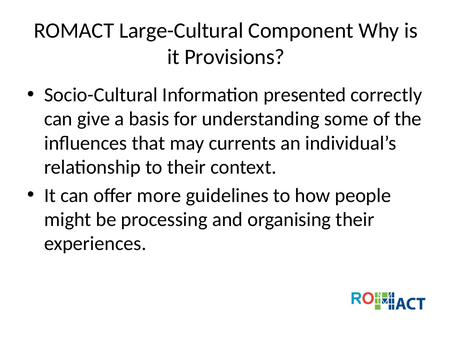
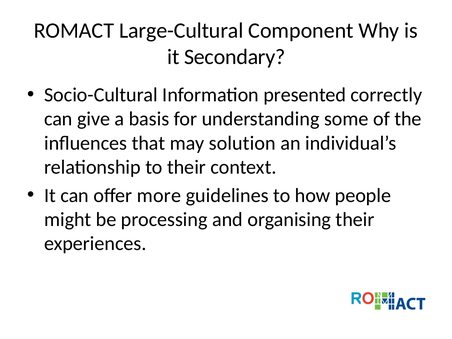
Provisions: Provisions -> Secondary (235, 57)
currents: currents -> solution (242, 143)
